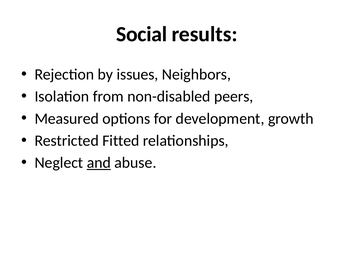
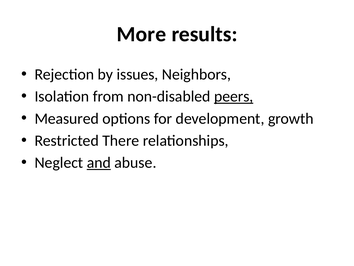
Social: Social -> More (141, 34)
peers underline: none -> present (234, 96)
Fitted: Fitted -> There (121, 140)
